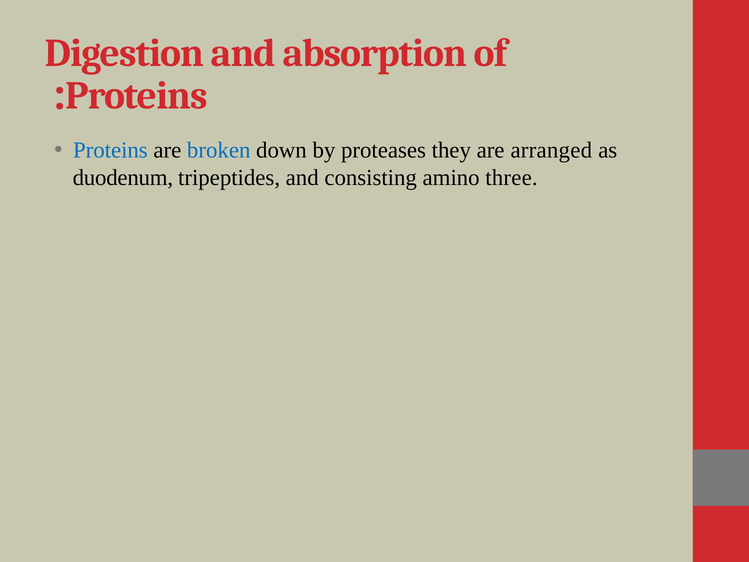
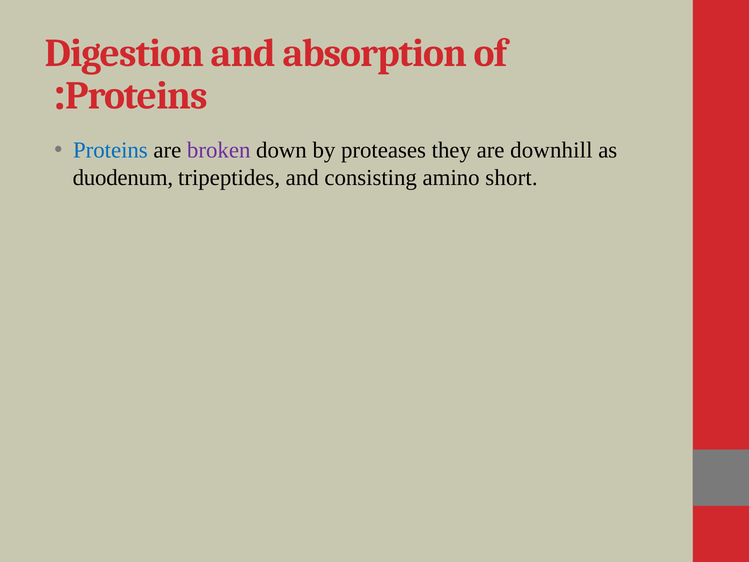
broken colour: blue -> purple (219, 150)
arranged: arranged -> downhill (551, 150)
three: three -> short (512, 178)
